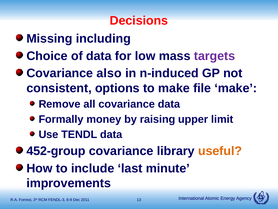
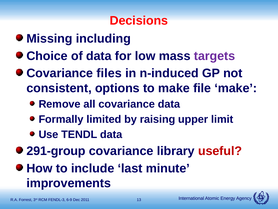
also: also -> files (109, 73)
money: money -> limited (104, 119)
452-group: 452-group -> 291-group (56, 151)
useful colour: orange -> red (220, 151)
